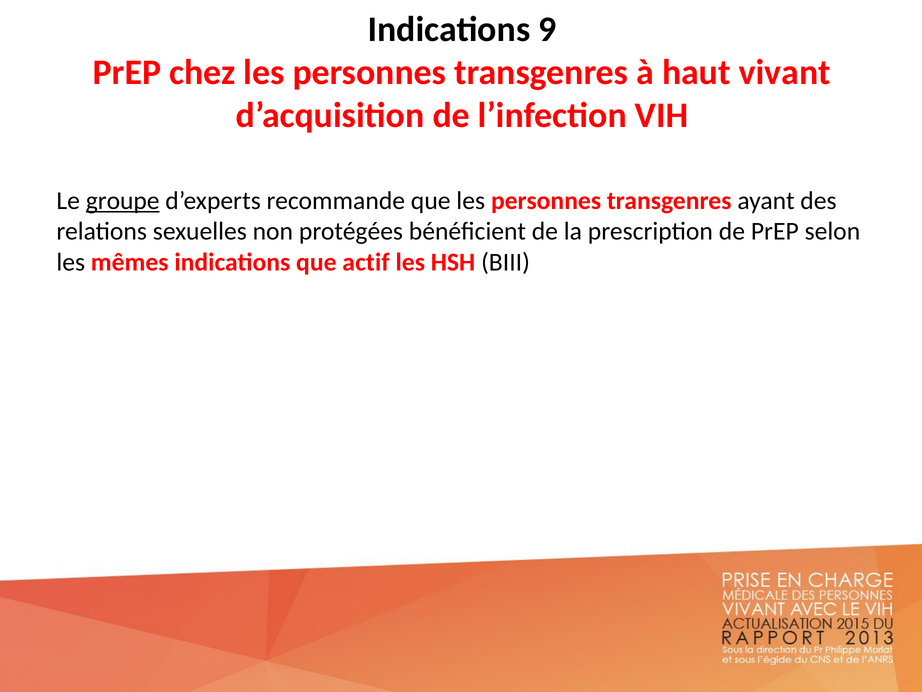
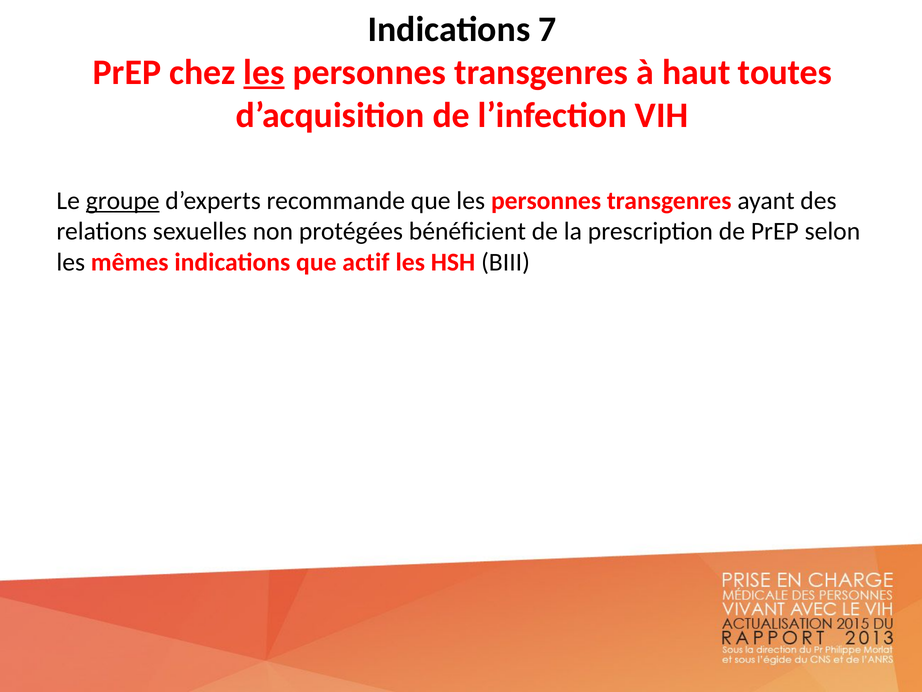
9: 9 -> 7 (547, 29)
les underline: none -> present (264, 72)
vivant: vivant -> toutes (785, 72)
